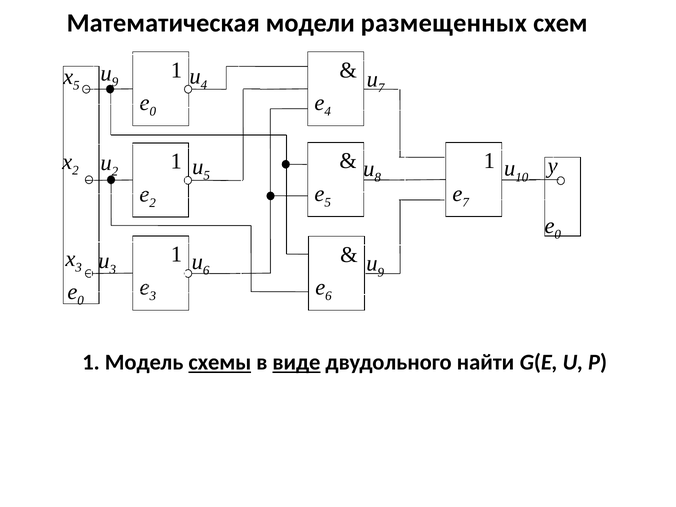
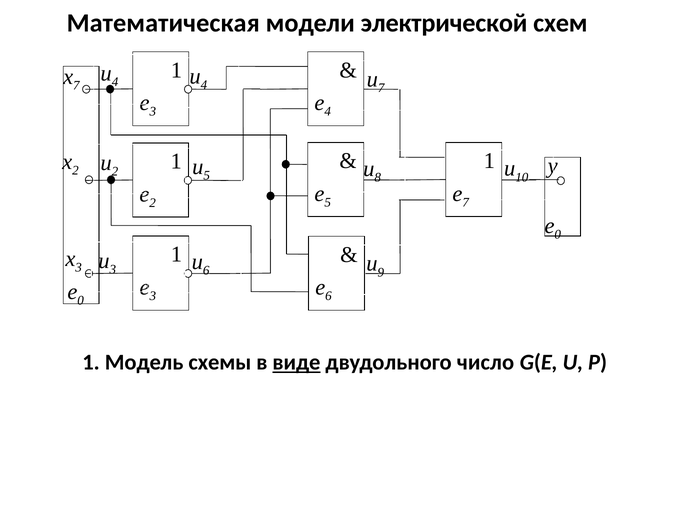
размещенных: размещенных -> электрической (444, 23)
9: 9 -> 4 (115, 82)
5: 5 -> 7 (76, 85)
0: 0 -> 3 (153, 112)
схемы underline: present -> none (220, 362)
найти: найти -> число (485, 362)
